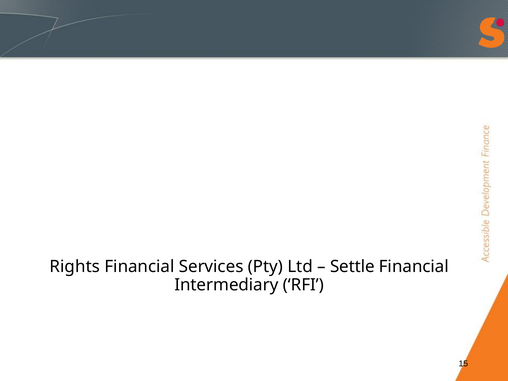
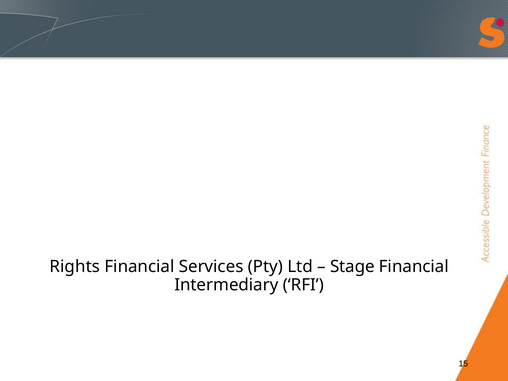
Settle: Settle -> Stage (352, 267)
